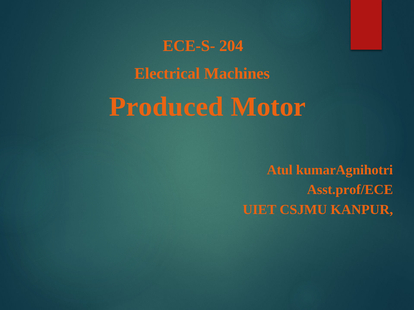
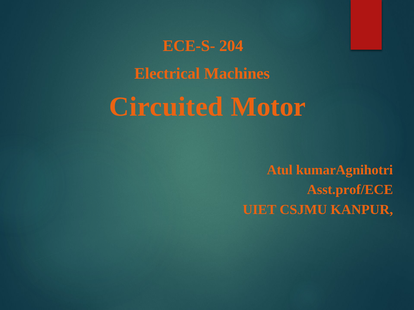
Produced: Produced -> Circuited (166, 107)
